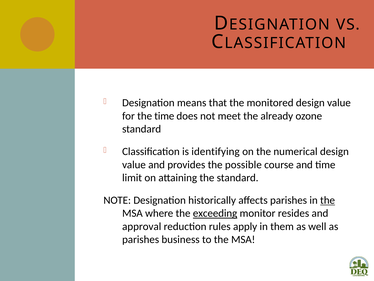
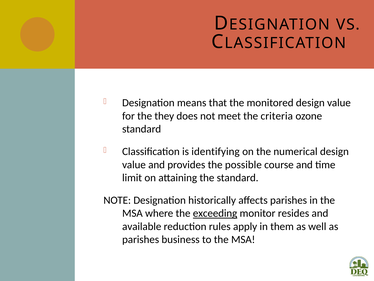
the time: time -> they (164, 116)
already: already -> criteria (277, 116)
the underline: present -> none (328, 200)
approval: approval -> available (142, 226)
